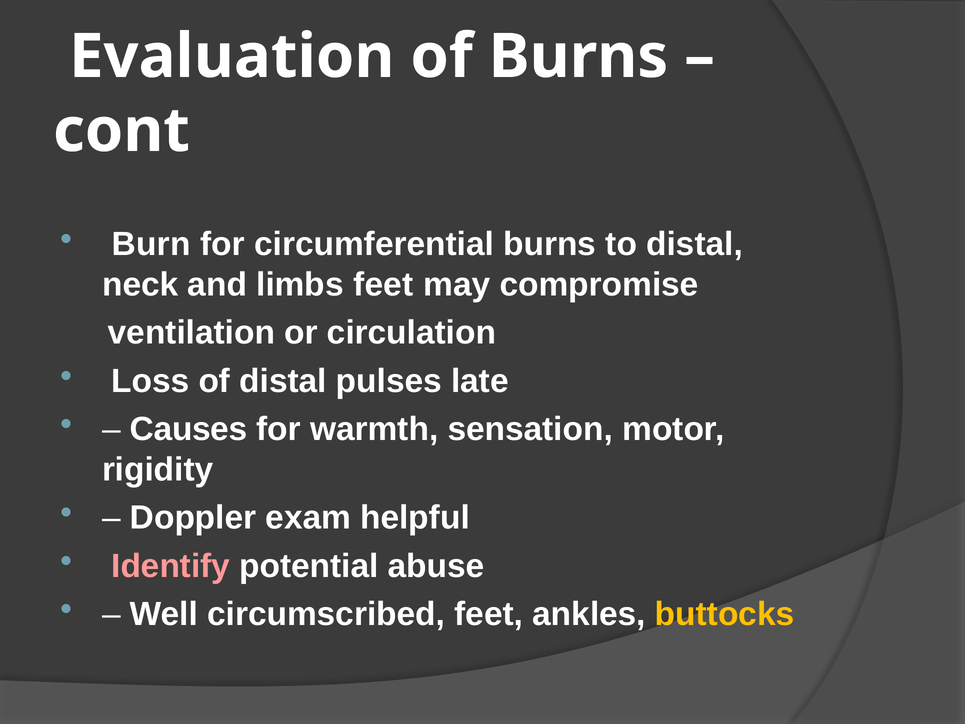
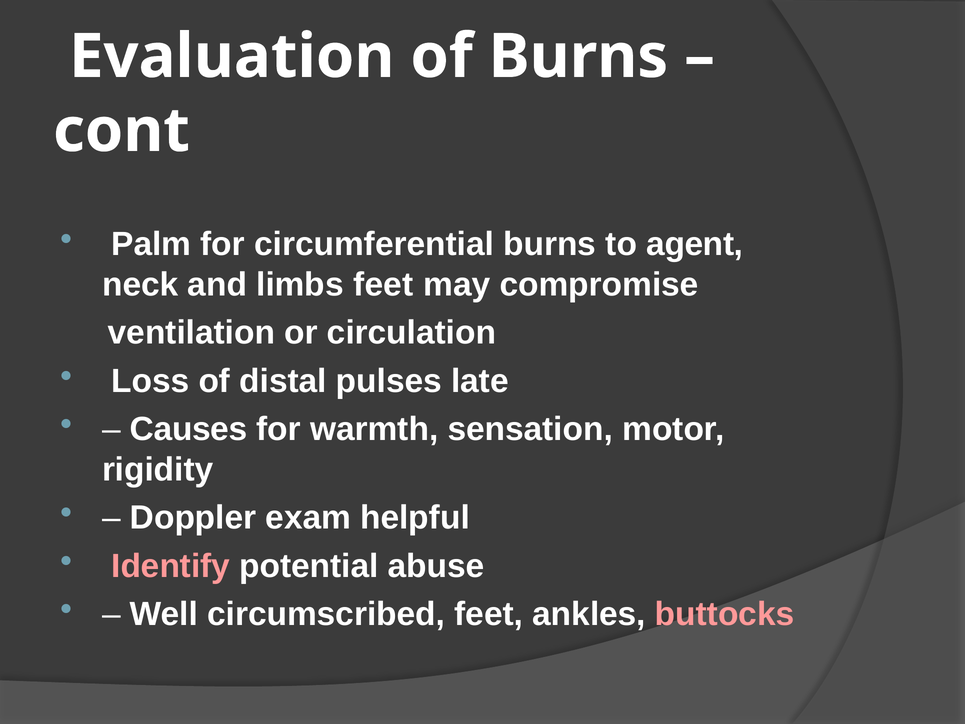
Burn: Burn -> Palm (151, 244)
to distal: distal -> agent (695, 244)
buttocks colour: yellow -> pink (725, 614)
